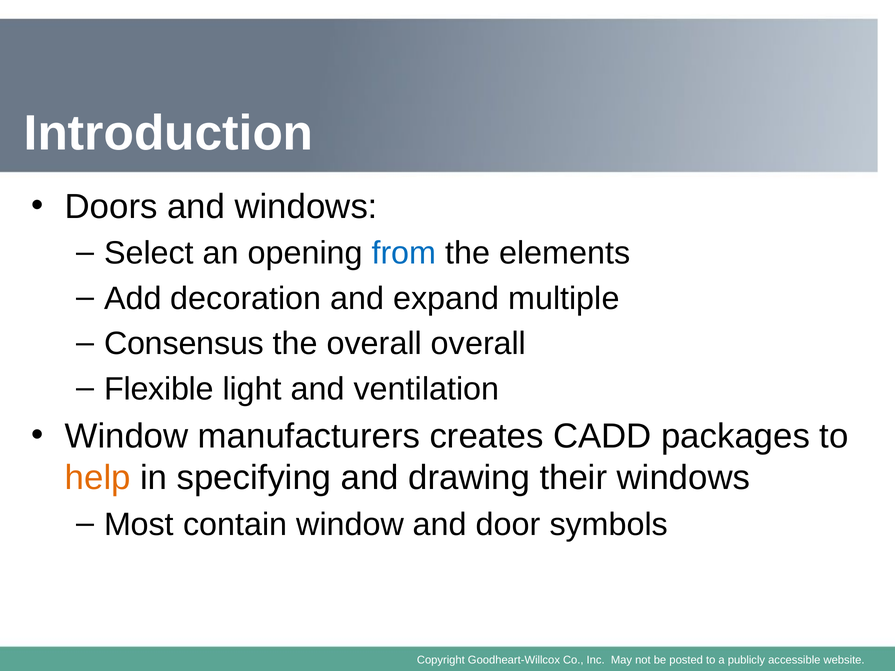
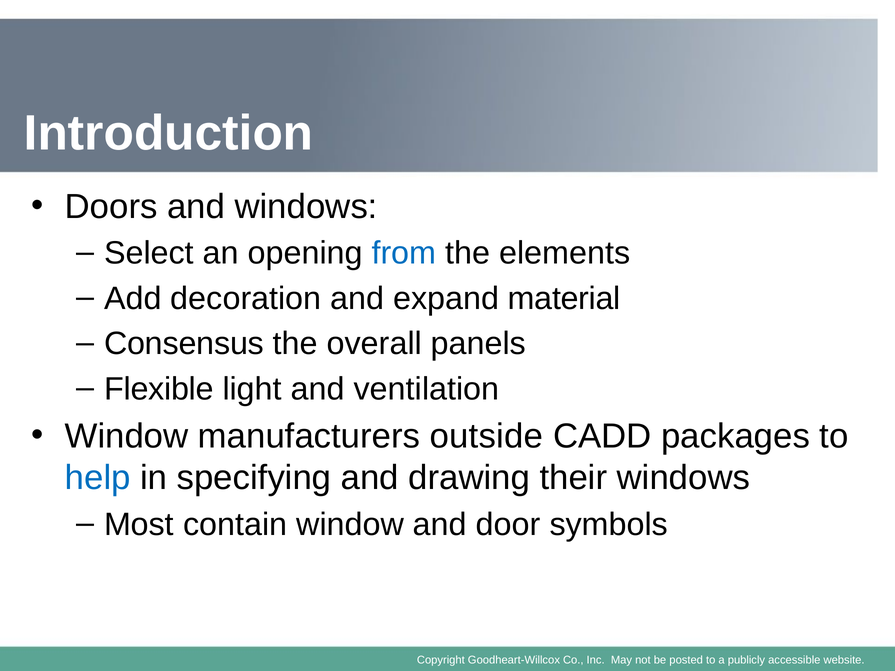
multiple: multiple -> material (564, 299)
overall overall: overall -> panels (479, 344)
creates: creates -> outside (486, 436)
help colour: orange -> blue (98, 478)
